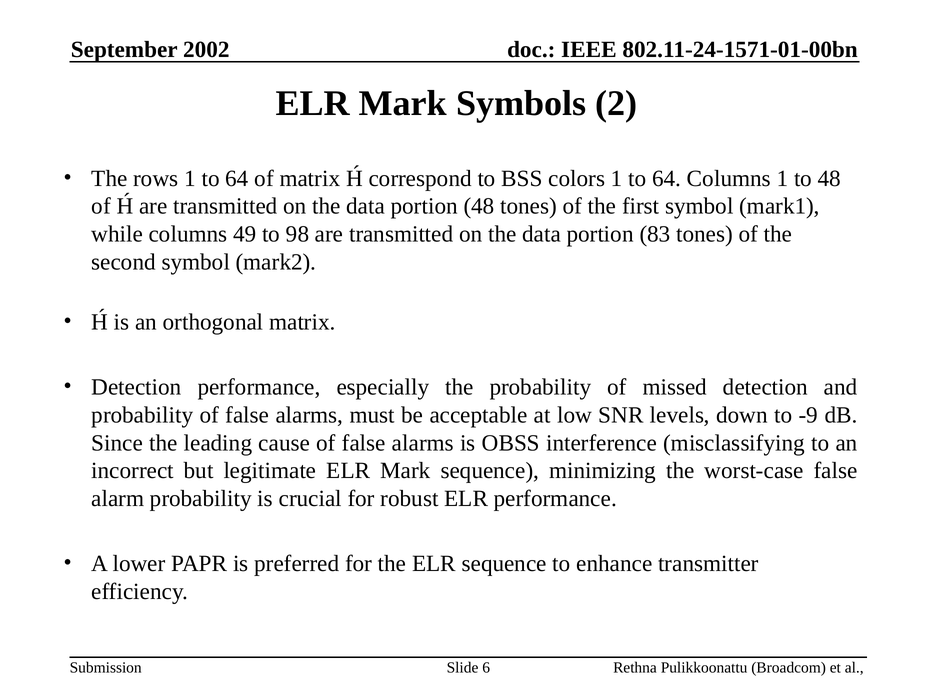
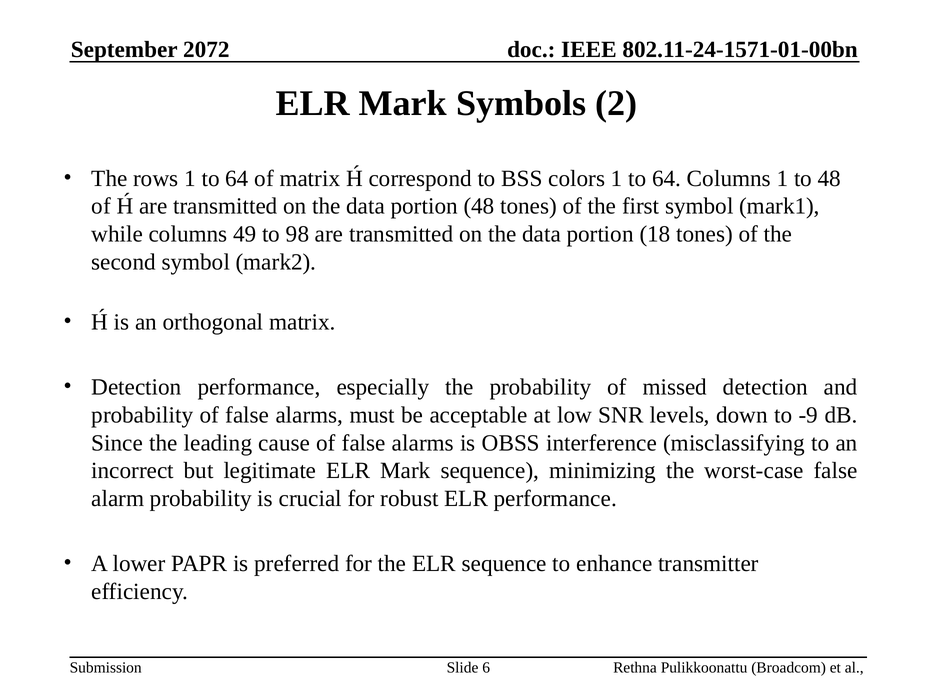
2002: 2002 -> 2072 (206, 50)
83: 83 -> 18 (655, 234)
